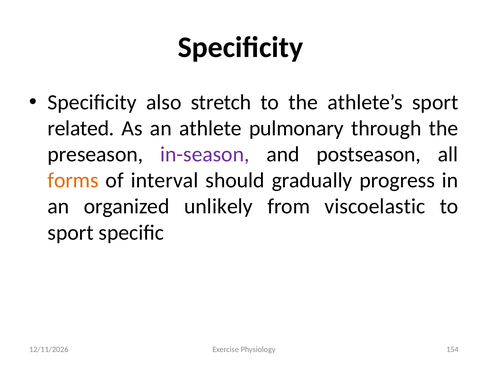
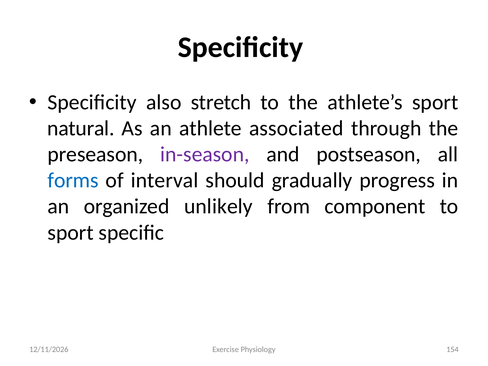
related: related -> natural (81, 128)
pulmonary: pulmonary -> associated (296, 128)
forms colour: orange -> blue (73, 180)
viscoelastic: viscoelastic -> component (375, 207)
